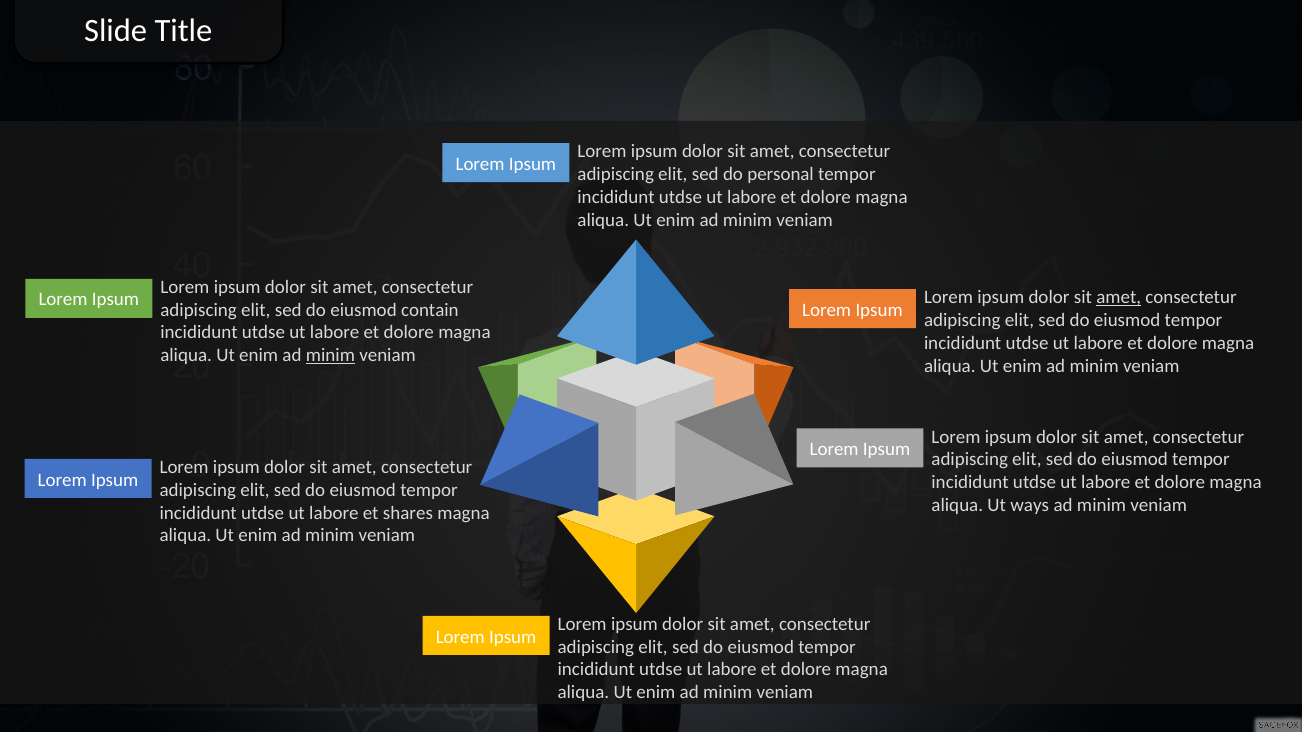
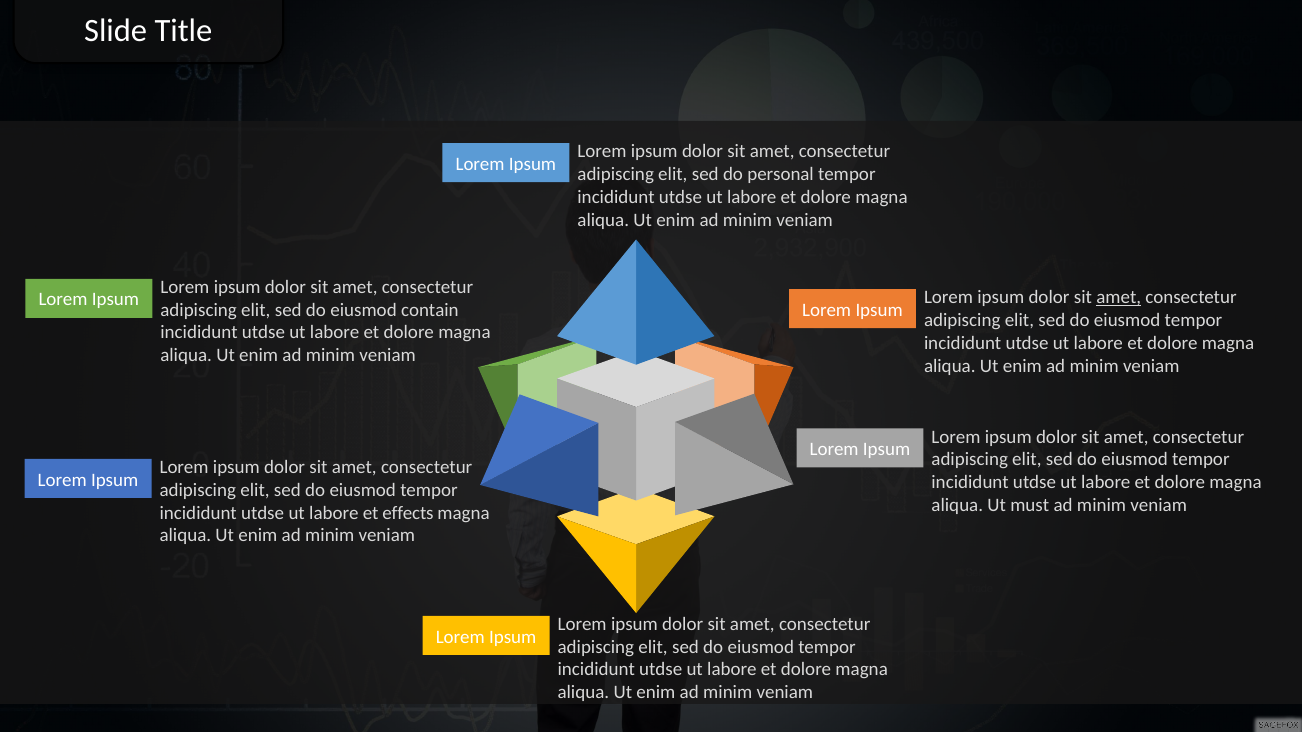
minim underline: present -> none (330, 356)
ways: ways -> must (1030, 505)
shares: shares -> effects (408, 513)
